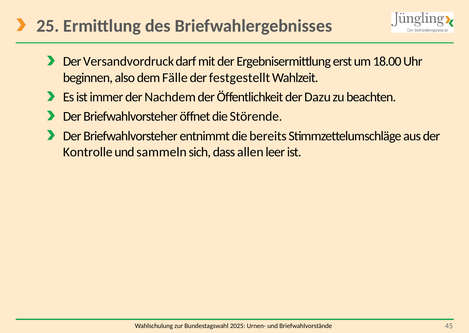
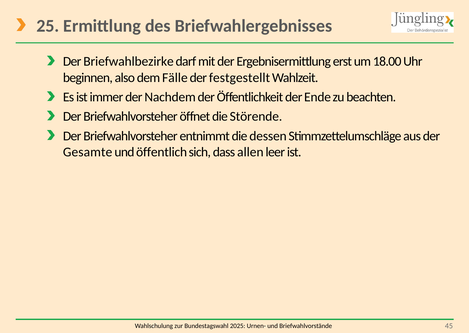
Versandvordruck: Versandvordruck -> Briefwahlbezirke (129, 61)
Dazu: Dazu -> Ende (318, 97)
bereits: bereits -> dessen (268, 136)
Kontrolle: Kontrolle -> Gesamte (88, 152)
sammeln: sammeln -> öffentlich (162, 152)
